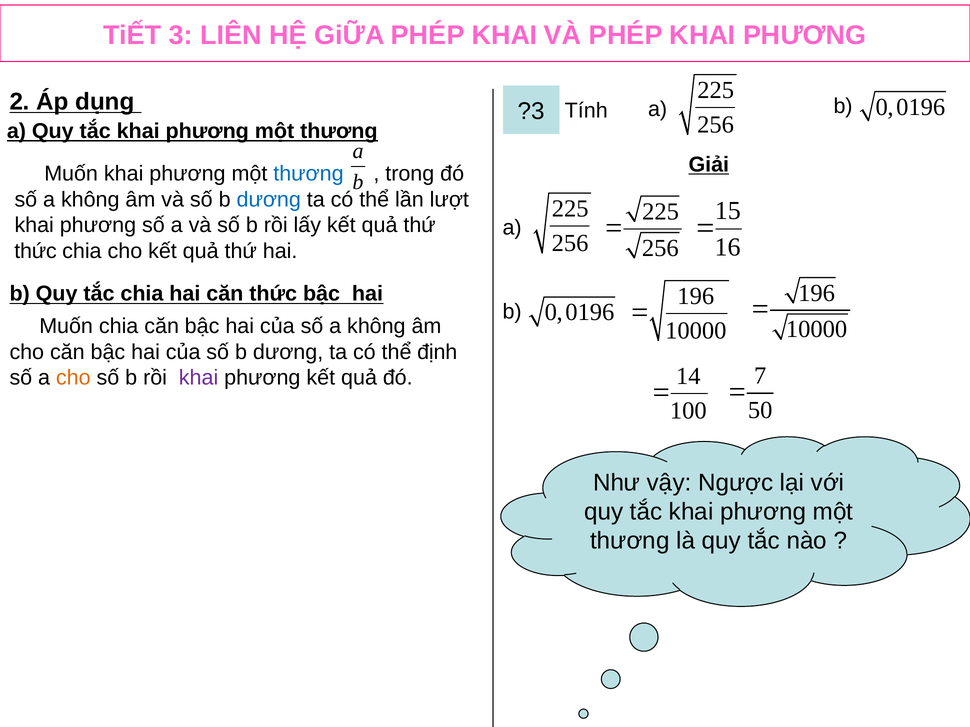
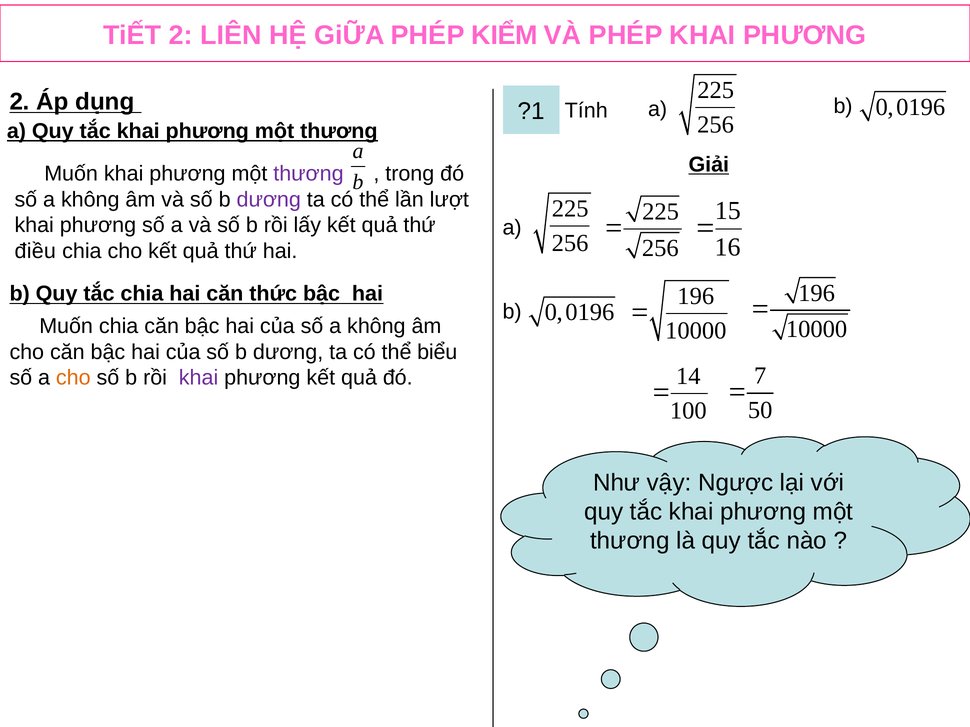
TiẾT 3: 3 -> 2 (181, 35)
GiỮA PHÉP KHAI: KHAI -> KIỂM (505, 35)
?3: ?3 -> ?1 (531, 111)
thương colour: blue -> purple (308, 174)
dương colour: blue -> purple (269, 200)
thức: thức -> điều (35, 251)
định: định -> biểu (437, 352)
